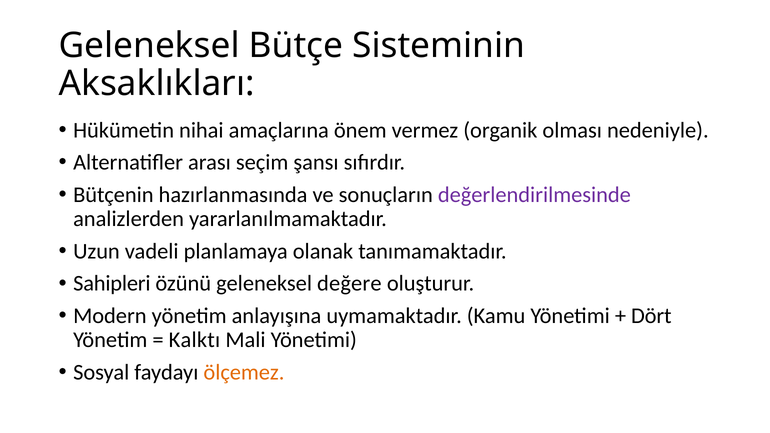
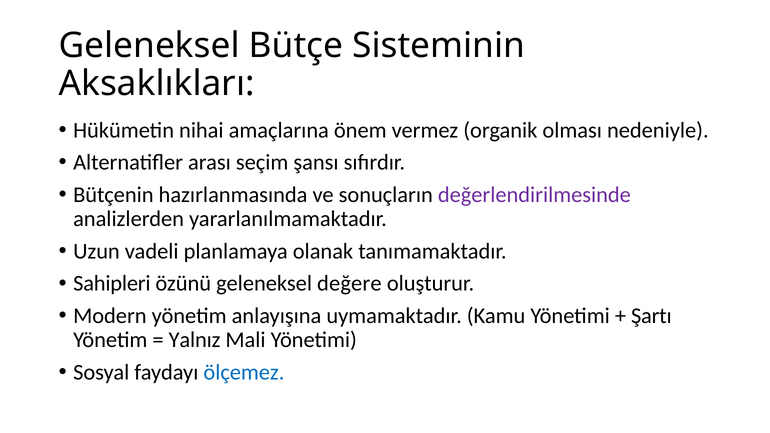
Dört: Dört -> Şartı (651, 316)
Kalktı: Kalktı -> Yalnız (195, 340)
ölçemez colour: orange -> blue (244, 372)
